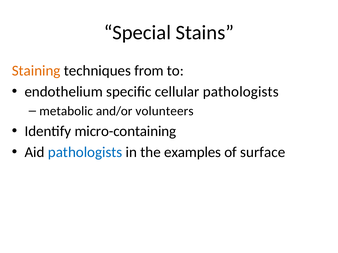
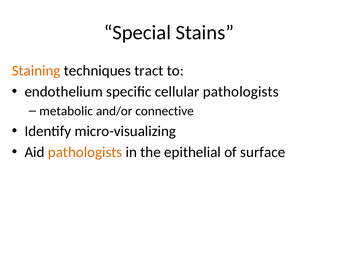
from: from -> tract (149, 71)
volunteers: volunteers -> connective (165, 111)
micro-containing: micro-containing -> micro-visualizing (125, 131)
pathologists colour: blue -> orange (85, 152)
examples: examples -> epithelial (193, 152)
